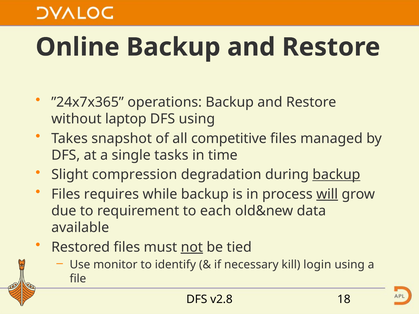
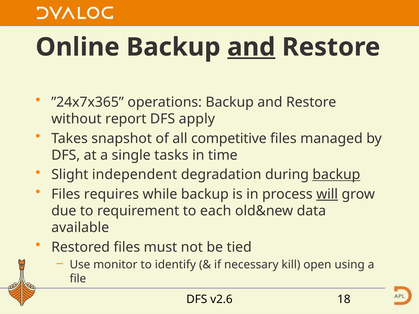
and underline: none -> present (251, 47)
laptop: laptop -> report (126, 119)
DFS using: using -> apply (197, 119)
compression: compression -> independent (135, 175)
not underline: present -> none (192, 247)
login: login -> open (317, 265)
v2.8: v2.8 -> v2.6 (221, 300)
